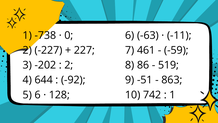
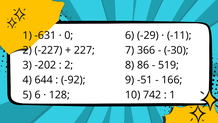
-738: -738 -> -631 (45, 35)
-63: -63 -> -29 (148, 35)
461: 461 -> 366 (146, 50)
-59: -59 -> -30 (176, 50)
863: 863 -> 166 (172, 80)
